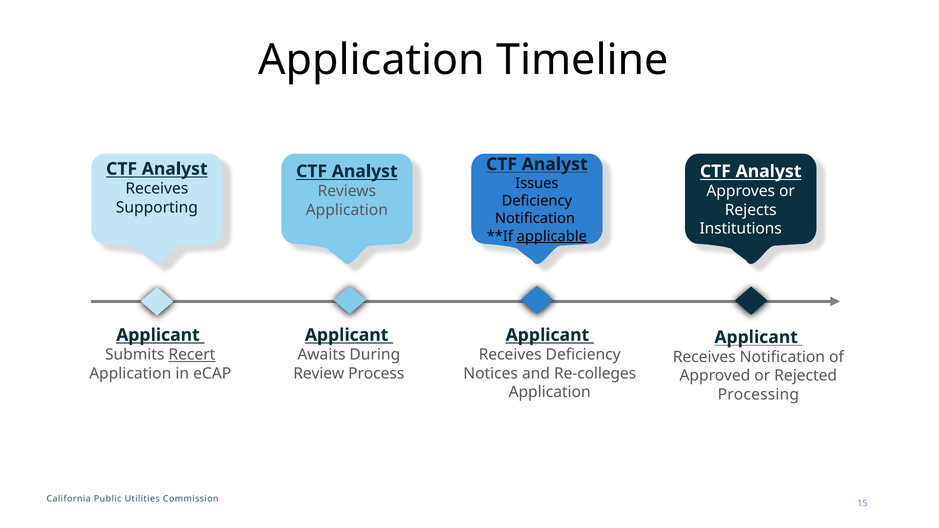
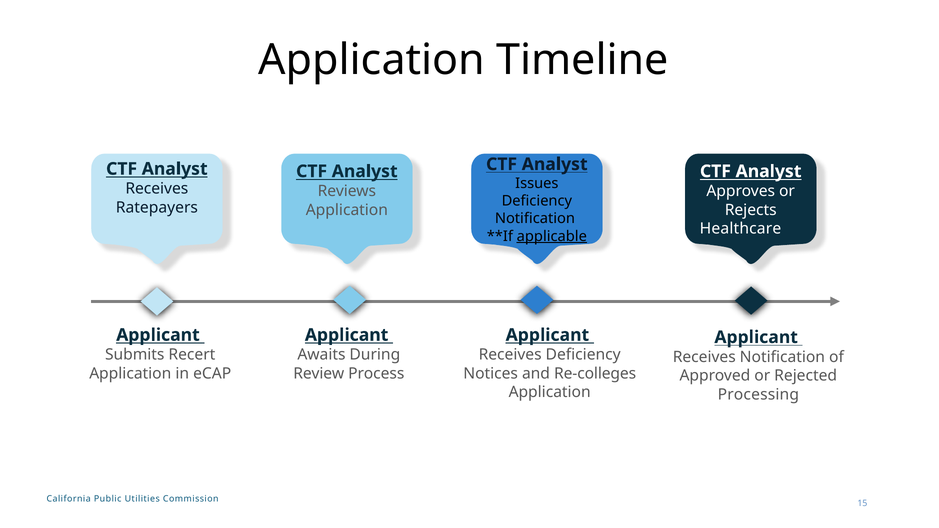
Supporting: Supporting -> Ratepayers (157, 208)
Institutions: Institutions -> Healthcare (740, 229)
Recert underline: present -> none (192, 355)
